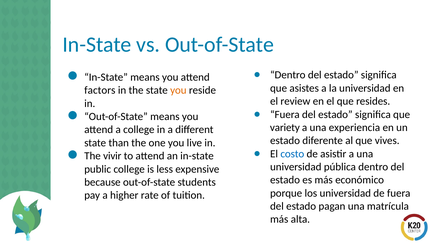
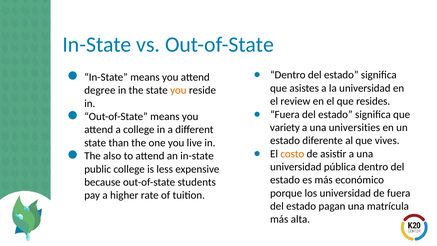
factors: factors -> degree (100, 90)
experiencia: experiencia -> universities (354, 127)
costo colour: blue -> orange (292, 154)
vivir: vivir -> also (112, 156)
